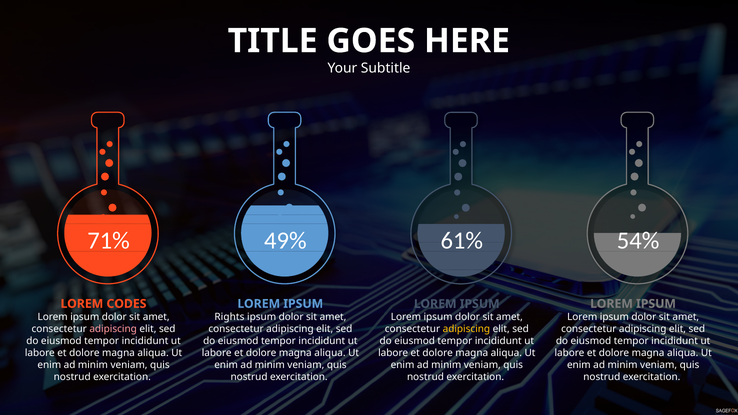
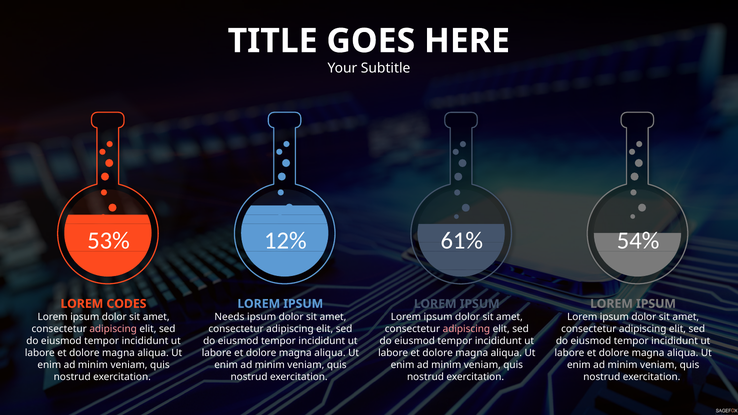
71%: 71% -> 53% (109, 241)
49%: 49% -> 12% (285, 241)
Rights: Rights -> Needs (229, 317)
adipiscing colour: yellow -> pink (466, 329)
